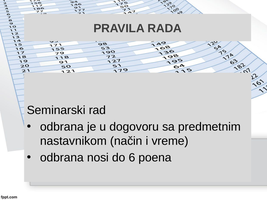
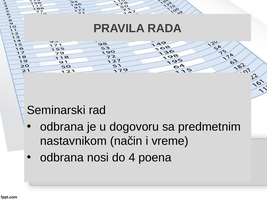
6: 6 -> 4 (132, 158)
